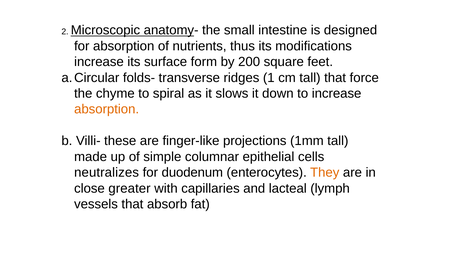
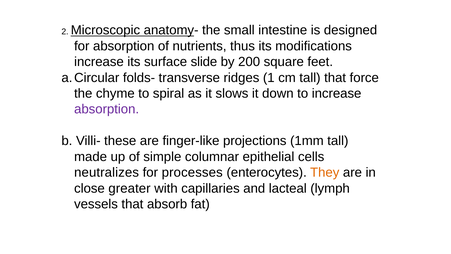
form: form -> slide (204, 62)
absorption colour: orange -> purple (107, 109)
duodenum: duodenum -> processes (192, 172)
